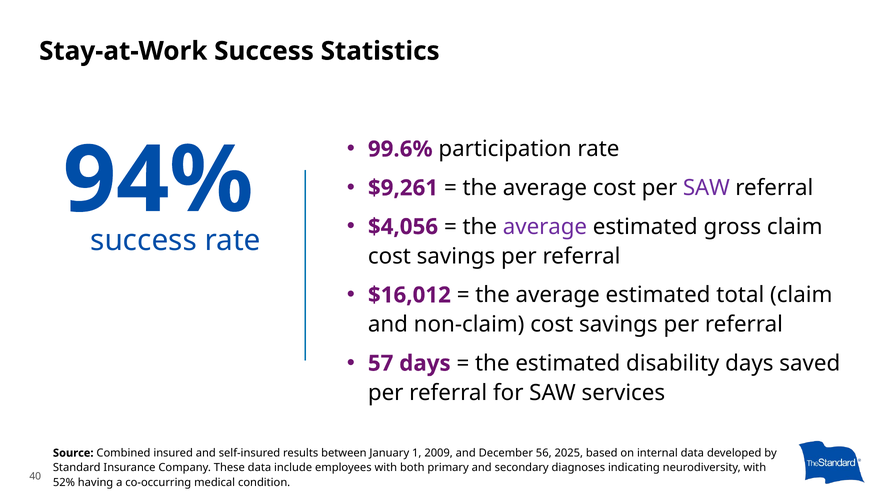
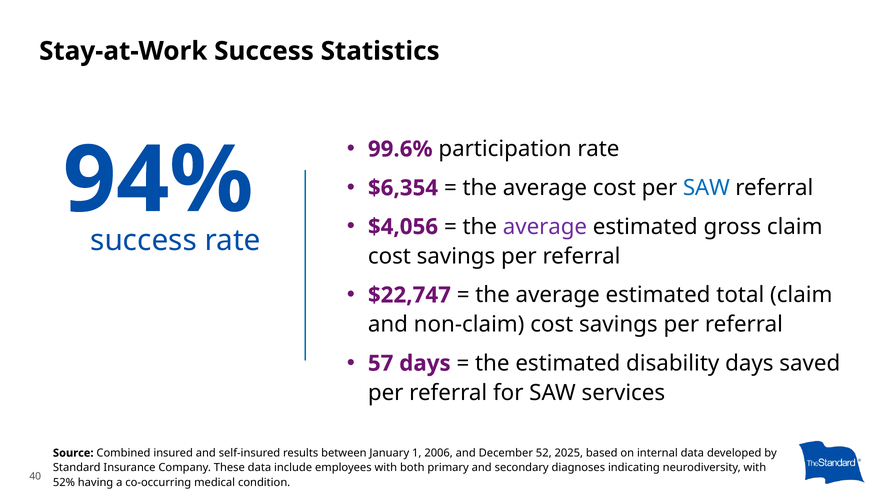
$9,261: $9,261 -> $6,354 (403, 188)
SAW colour: purple -> blue (706, 188)
$16,012: $16,012 -> $22,747 (409, 295)
2009: 2009 -> 2006 (439, 453)
56: 56 -> 52 (544, 453)
